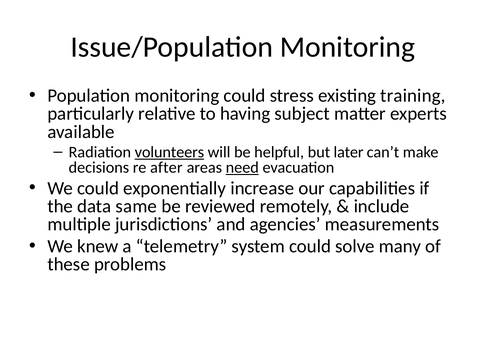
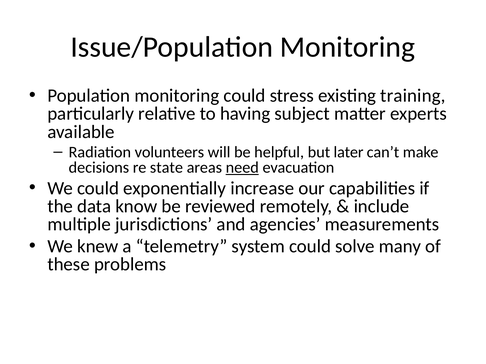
volunteers underline: present -> none (169, 152)
after: after -> state (166, 168)
same: same -> know (136, 207)
